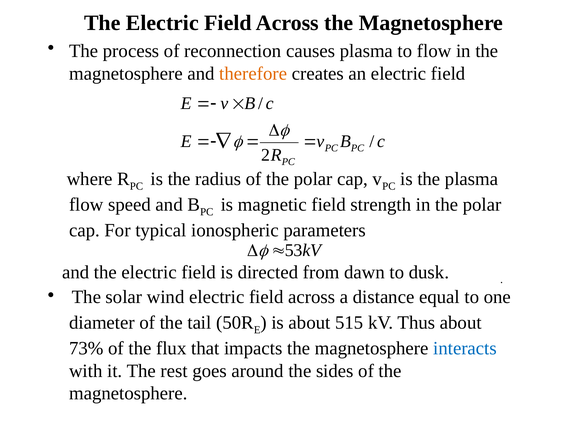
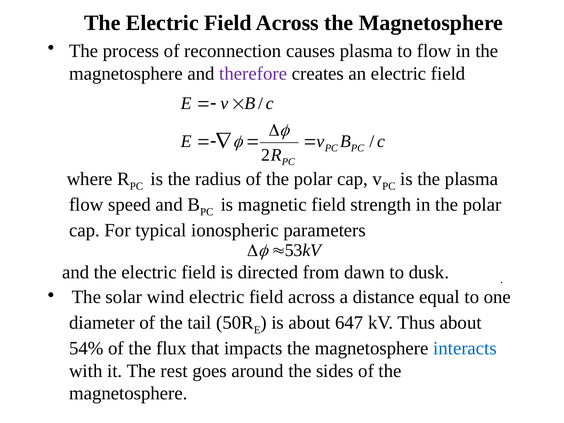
therefore colour: orange -> purple (253, 74)
515: 515 -> 647 (349, 323)
73%: 73% -> 54% (86, 348)
